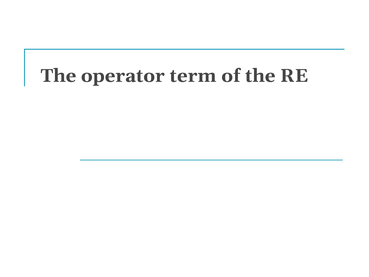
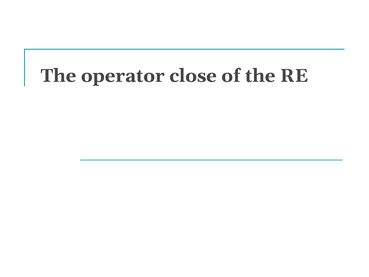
term: term -> close (193, 76)
